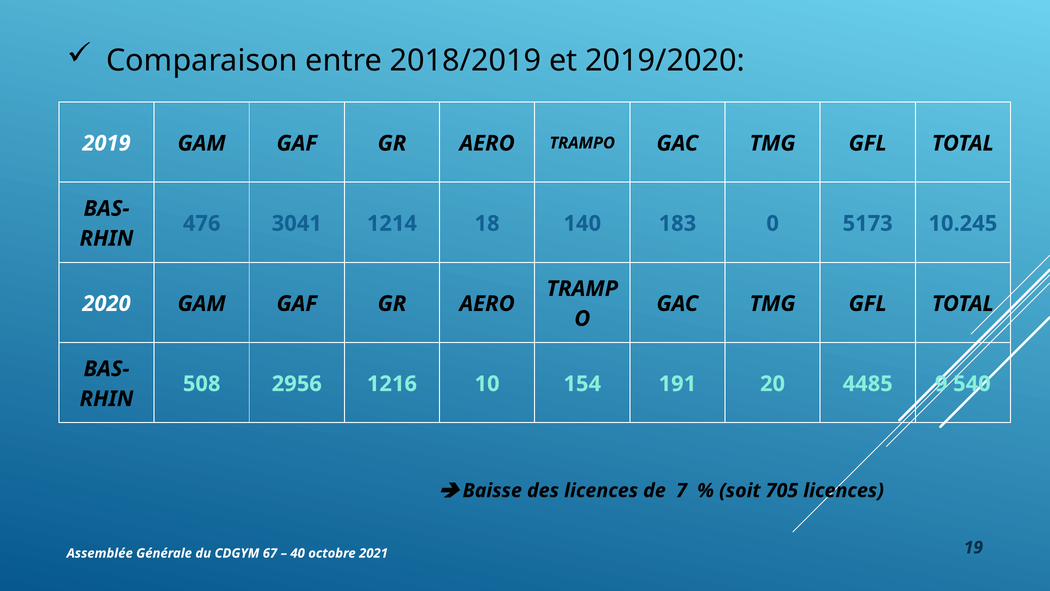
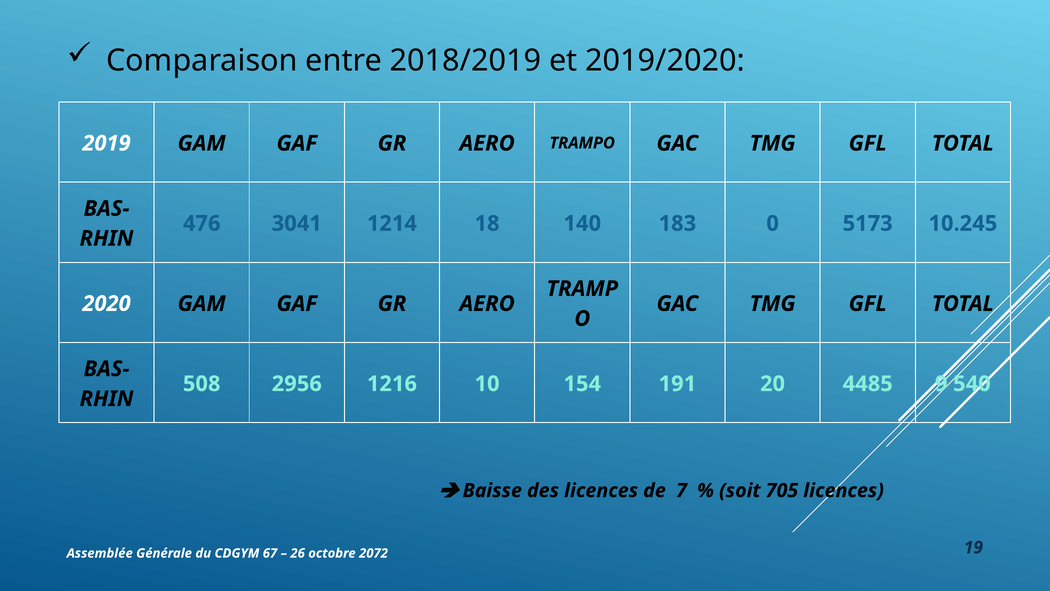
40: 40 -> 26 (298, 553)
2021: 2021 -> 2072 (374, 553)
